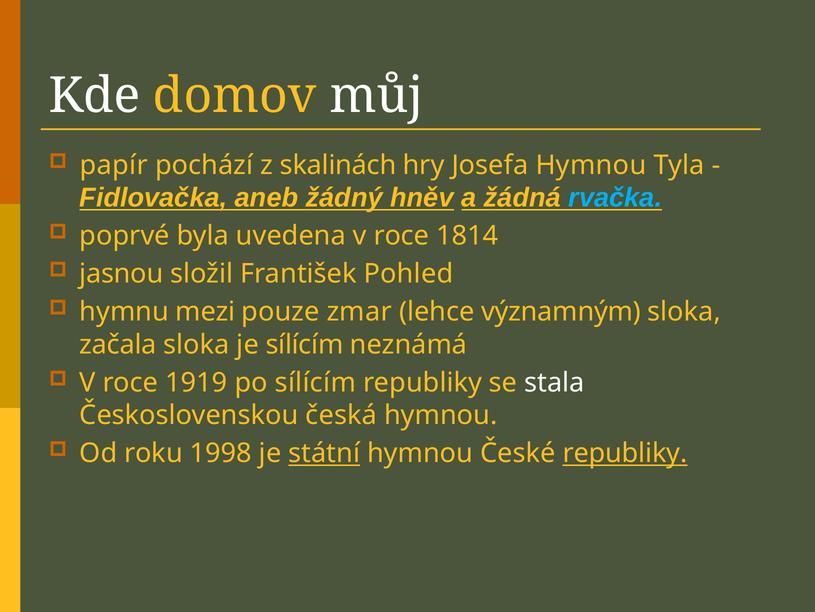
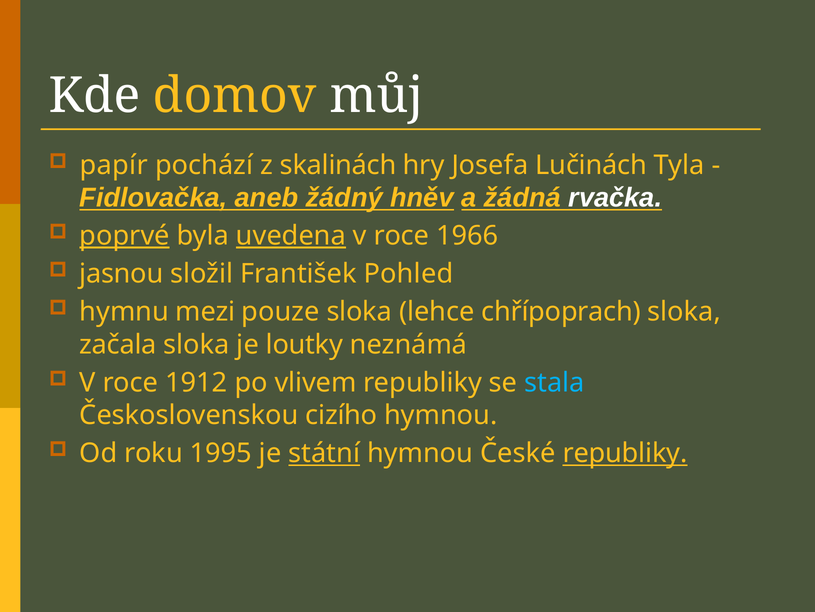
Josefa Hymnou: Hymnou -> Lučinách (591, 165)
rvačka colour: light blue -> white (615, 198)
poprvé underline: none -> present (125, 236)
uvedena underline: none -> present (291, 236)
1814: 1814 -> 1966 (467, 236)
pouze zmar: zmar -> sloka (359, 312)
významným: významným -> chřípoprach (561, 312)
je sílícím: sílícím -> loutky (304, 344)
1919: 1919 -> 1912 (196, 382)
po sílícím: sílícím -> vlivem (316, 382)
stala colour: white -> light blue (554, 382)
česká: česká -> cizího (341, 415)
1998: 1998 -> 1995 (221, 453)
